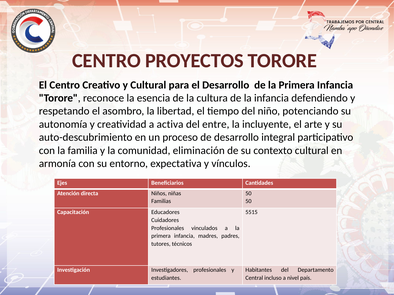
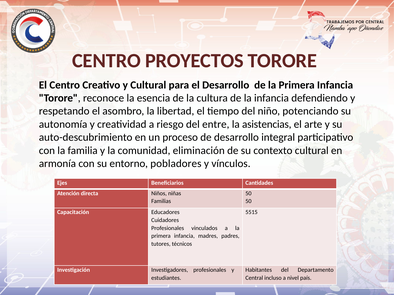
activa: activa -> riesgo (170, 124)
incluyente: incluyente -> asistencias (267, 124)
expectativa: expectativa -> pobladores (176, 164)
